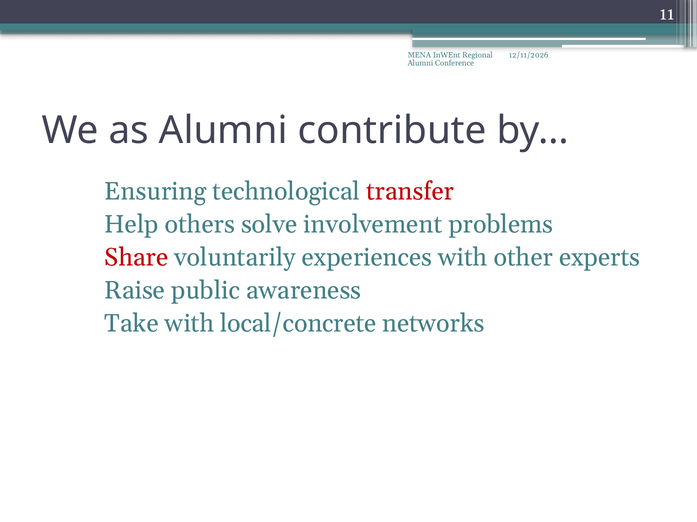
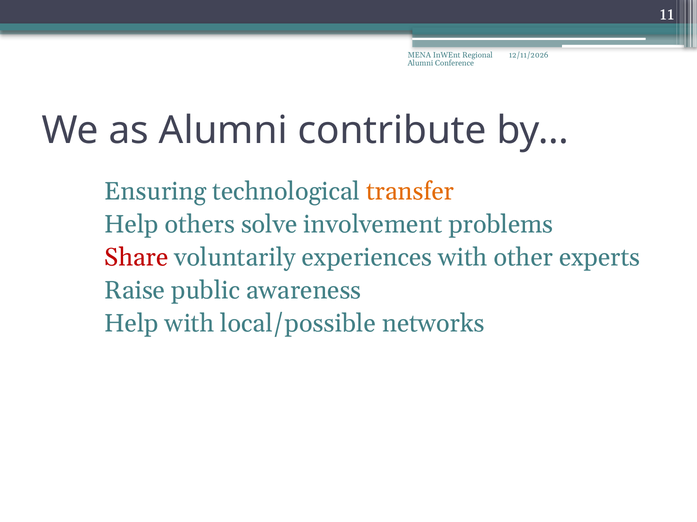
transfer colour: red -> orange (410, 192)
Take: Take -> Help (132, 324)
local/concrete: local/concrete -> local/possible (298, 324)
